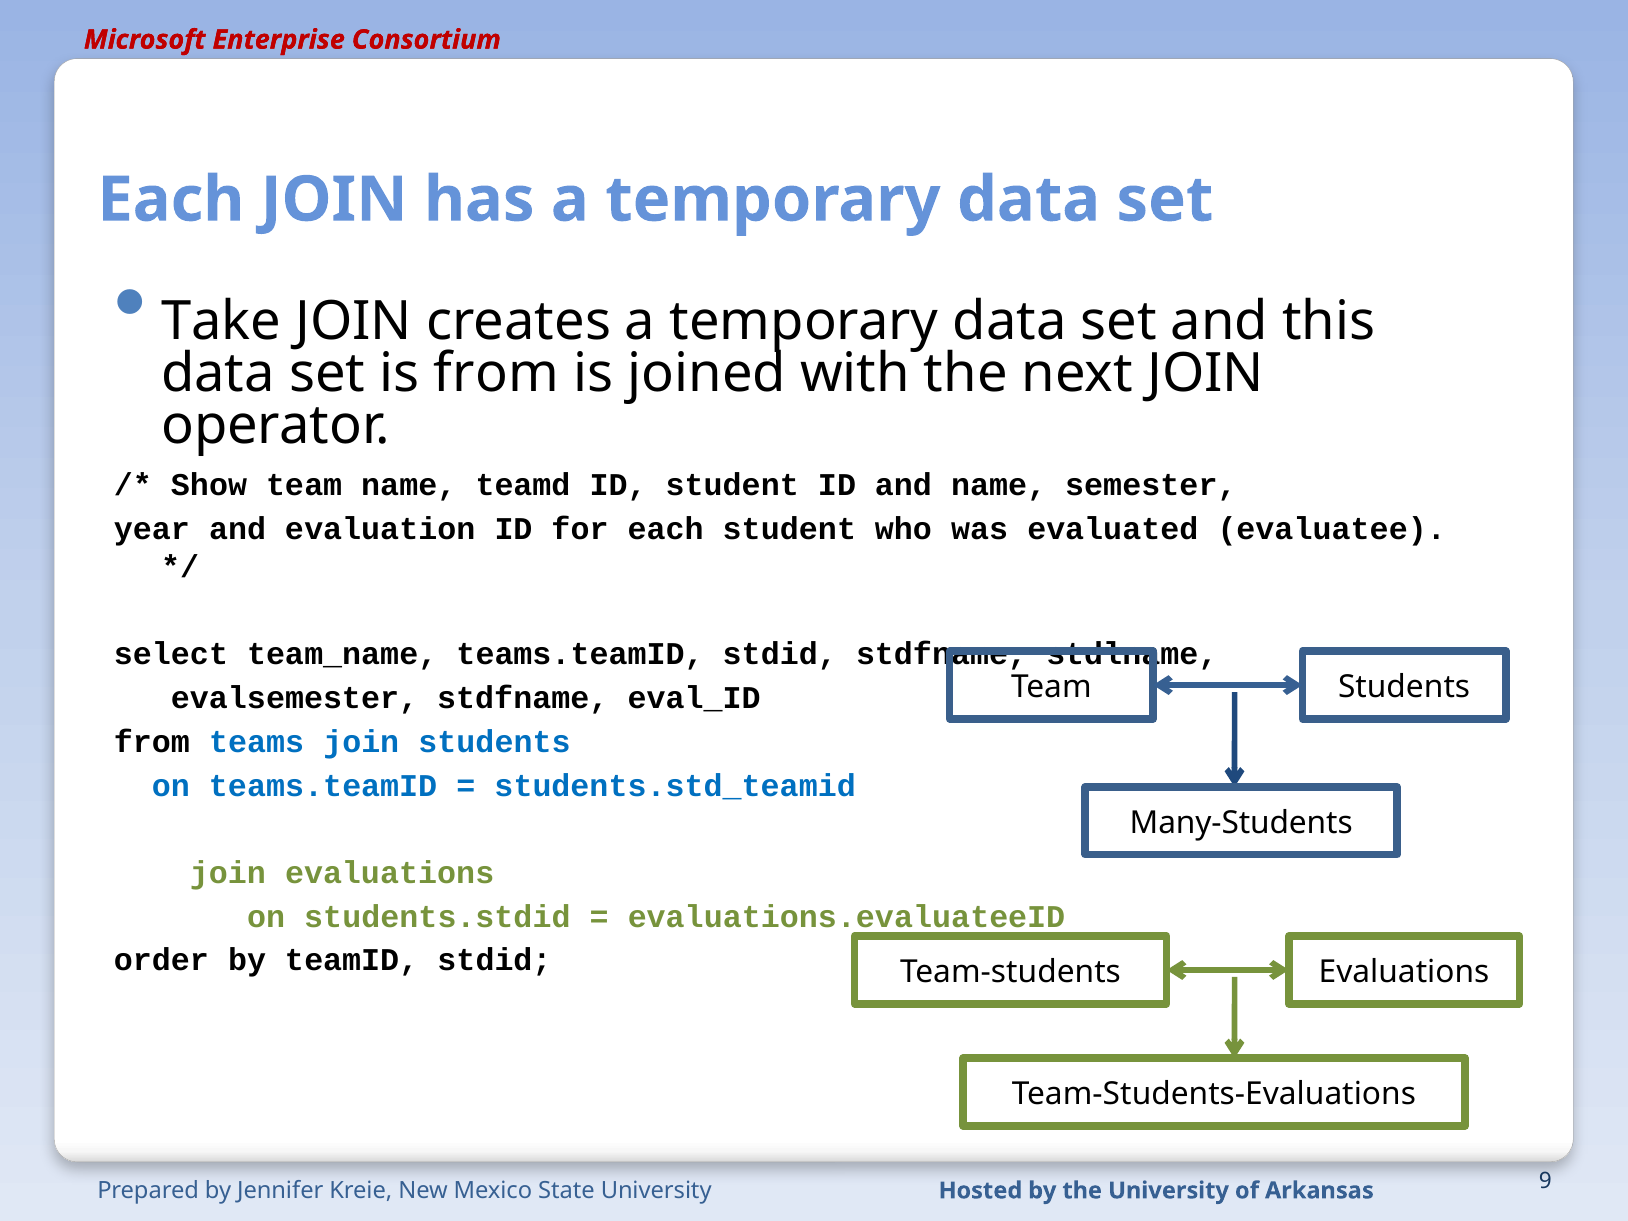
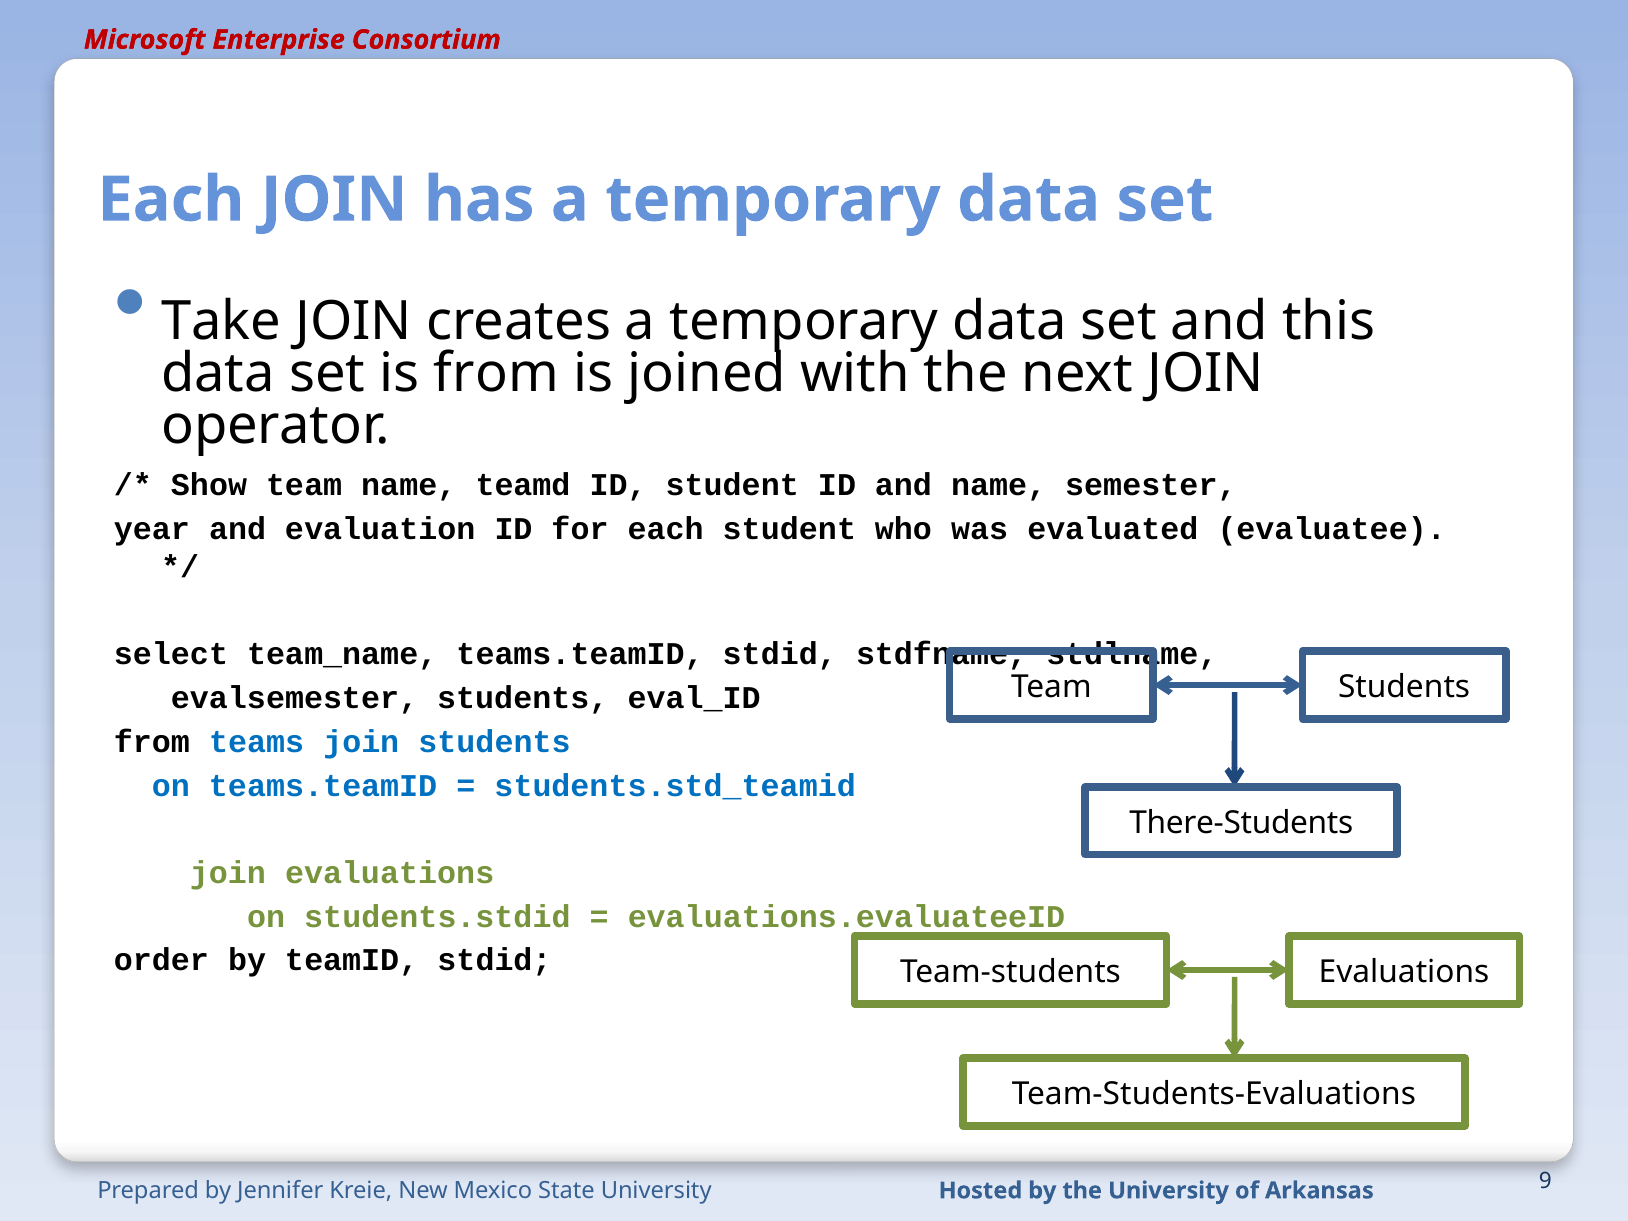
evalsemester stdfname: stdfname -> students (523, 698)
Many-Students: Many-Students -> There-Students (1241, 823)
